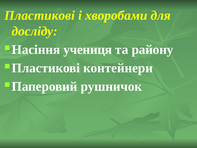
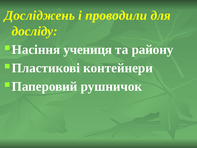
Пластикові: Пластикові -> Досліджень (40, 15)
хворобами: хворобами -> проводили (116, 15)
